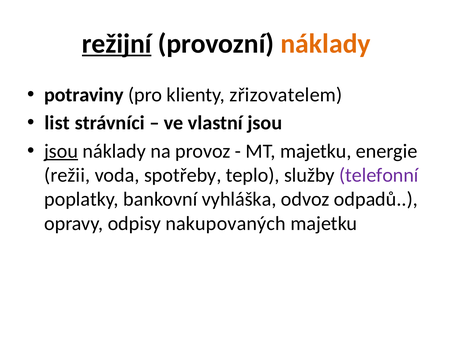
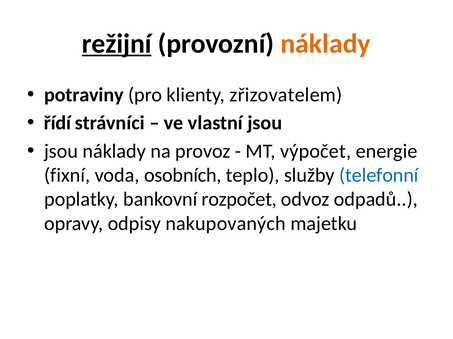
list: list -> řídí (57, 123)
jsou underline: present -> none (61, 151)
MT majetku: majetku -> výpočet (316, 151)
režii: režii -> fixní (67, 176)
spotřeby: spotřeby -> osobních (183, 176)
telefonní colour: purple -> blue (379, 176)
vyhláška: vyhláška -> rozpočet (239, 200)
